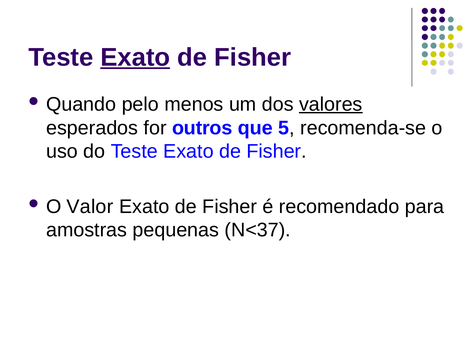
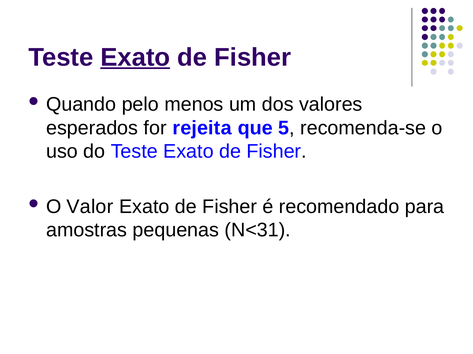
valores underline: present -> none (331, 105)
outros: outros -> rejeita (202, 128)
N<37: N<37 -> N<31 (258, 231)
